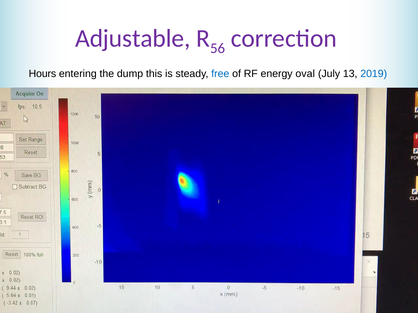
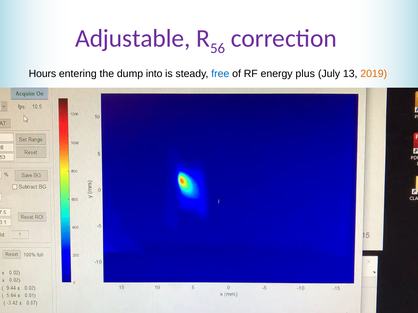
this: this -> into (154, 74)
oval: oval -> plus (305, 74)
2019 colour: blue -> orange (374, 74)
